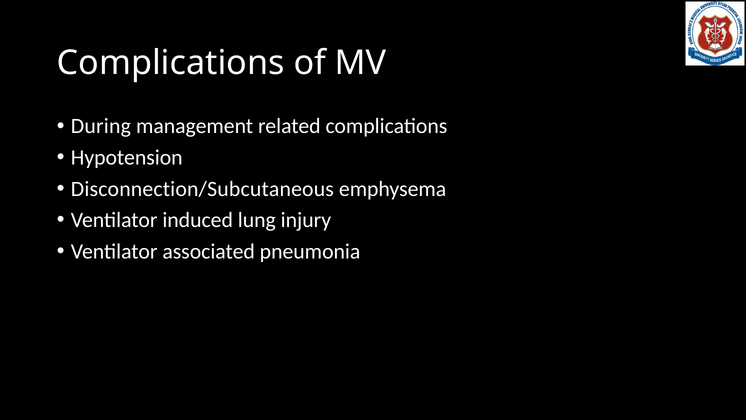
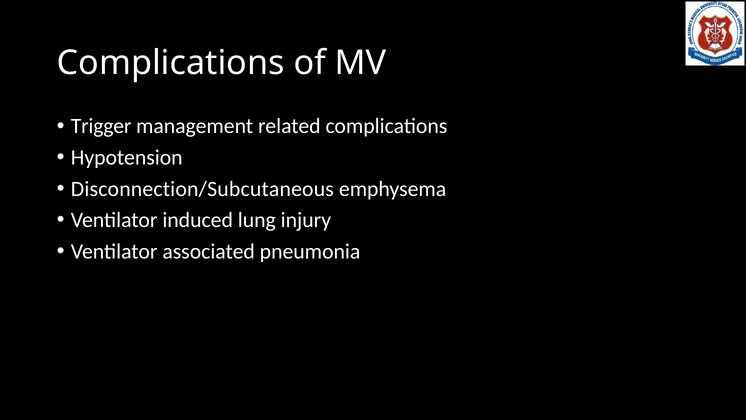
During: During -> Trigger (101, 126)
